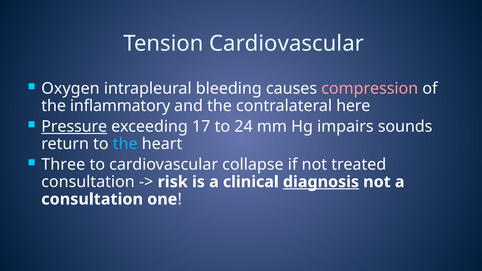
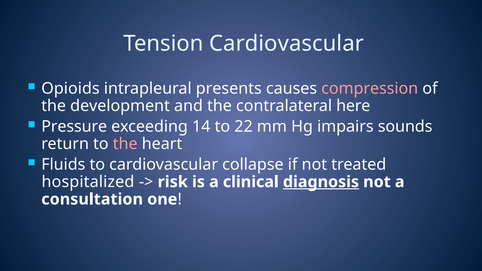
Oxygen: Oxygen -> Opioids (70, 89)
bleeding: bleeding -> presents (229, 89)
inflammatory: inflammatory -> development (120, 106)
Pressure underline: present -> none (74, 127)
17: 17 -> 14 (201, 127)
24: 24 -> 22 (244, 127)
the colour: light blue -> pink (125, 144)
Three: Three -> Fluids (63, 165)
consultation: consultation -> hospitalized (88, 182)
